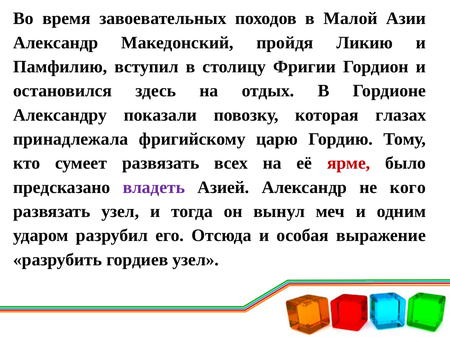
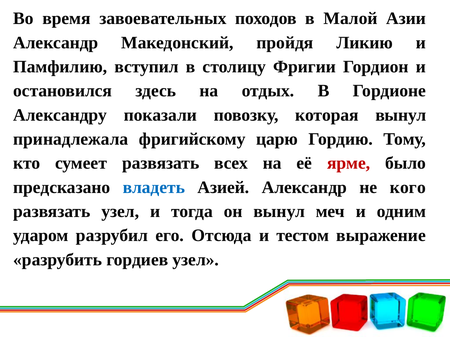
которая глазах: глазах -> вынул (401, 115)
владеть colour: purple -> blue (154, 188)
особая: особая -> тестом (303, 236)
